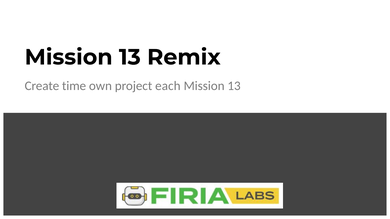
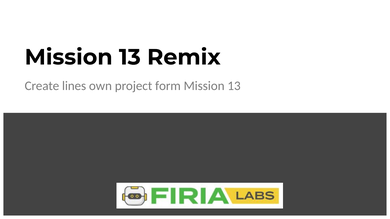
time: time -> lines (74, 86)
each: each -> form (168, 86)
